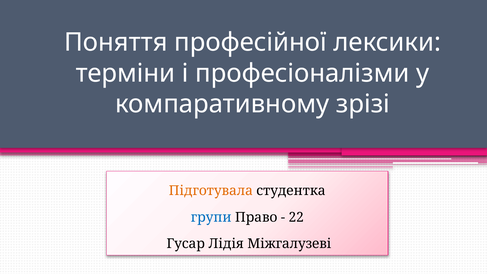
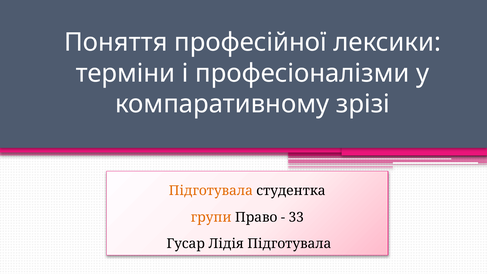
групи colour: blue -> orange (211, 217)
22: 22 -> 33 (296, 217)
Лідія Міжгалузеві: Міжгалузеві -> Підготувала (289, 244)
